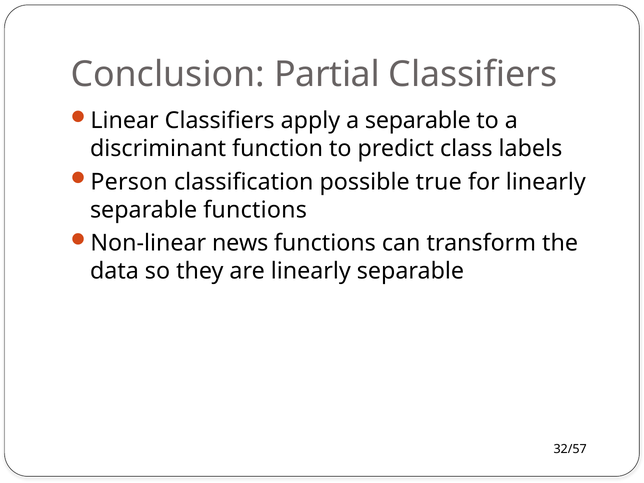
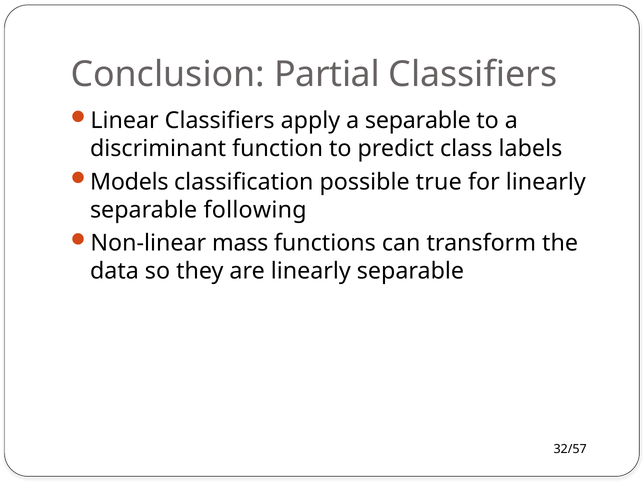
Person: Person -> Models (129, 182)
separable functions: functions -> following (255, 210)
news: news -> mass (240, 243)
